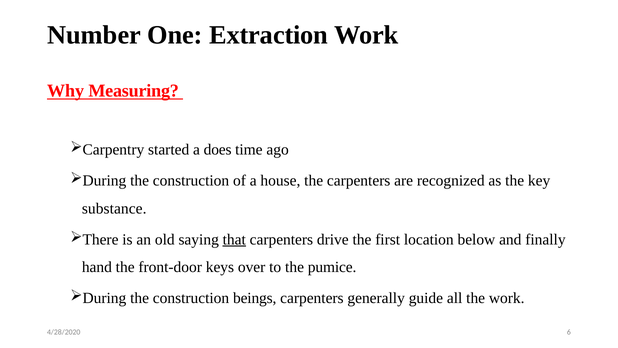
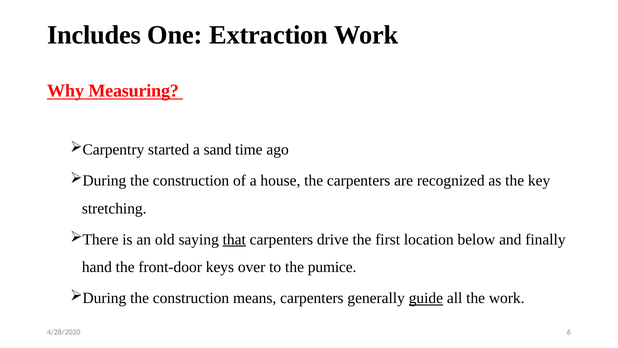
Number: Number -> Includes (94, 35)
does: does -> sand (218, 149)
substance: substance -> stretching (114, 208)
beings: beings -> means (255, 298)
guide underline: none -> present (426, 298)
